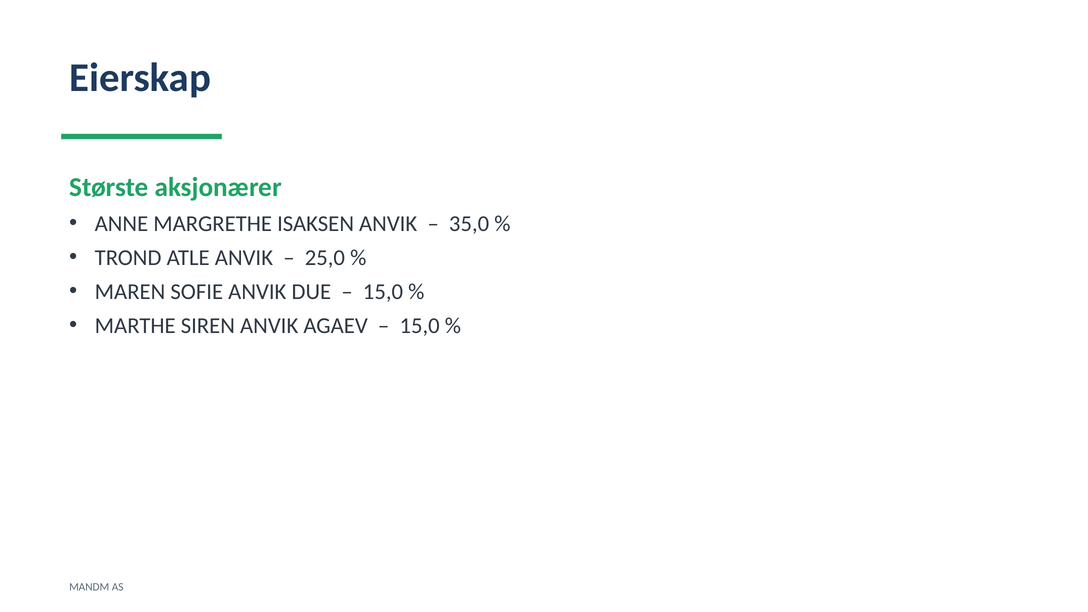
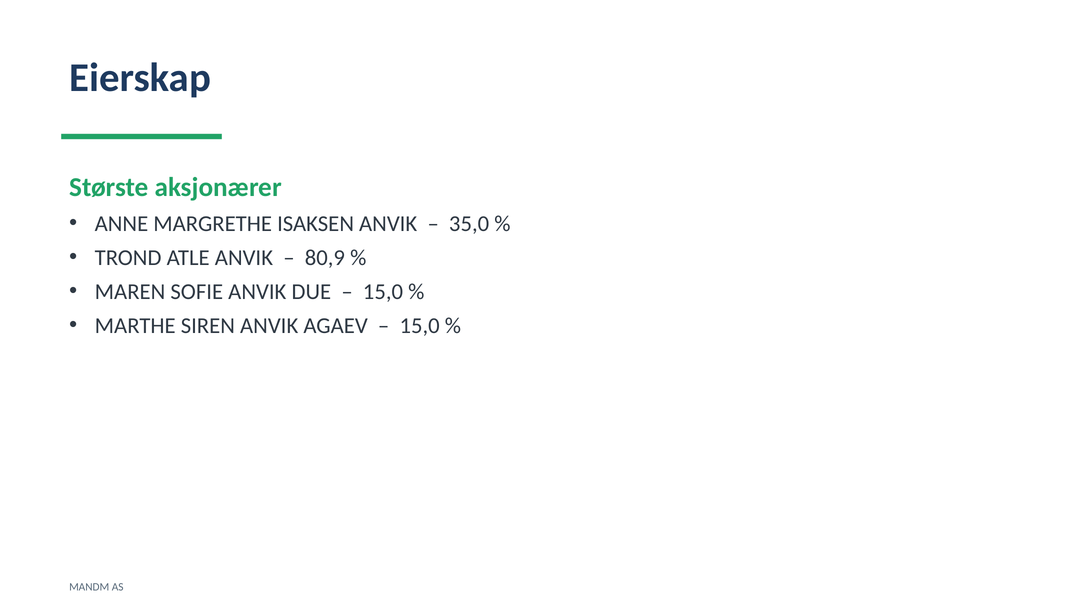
25,0: 25,0 -> 80,9 (325, 258)
